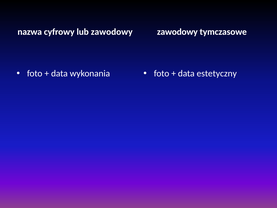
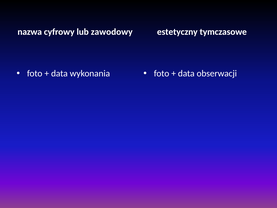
zawodowy: zawodowy -> estetyczny (177, 32)
estetyczny: estetyczny -> obserwacji (217, 73)
